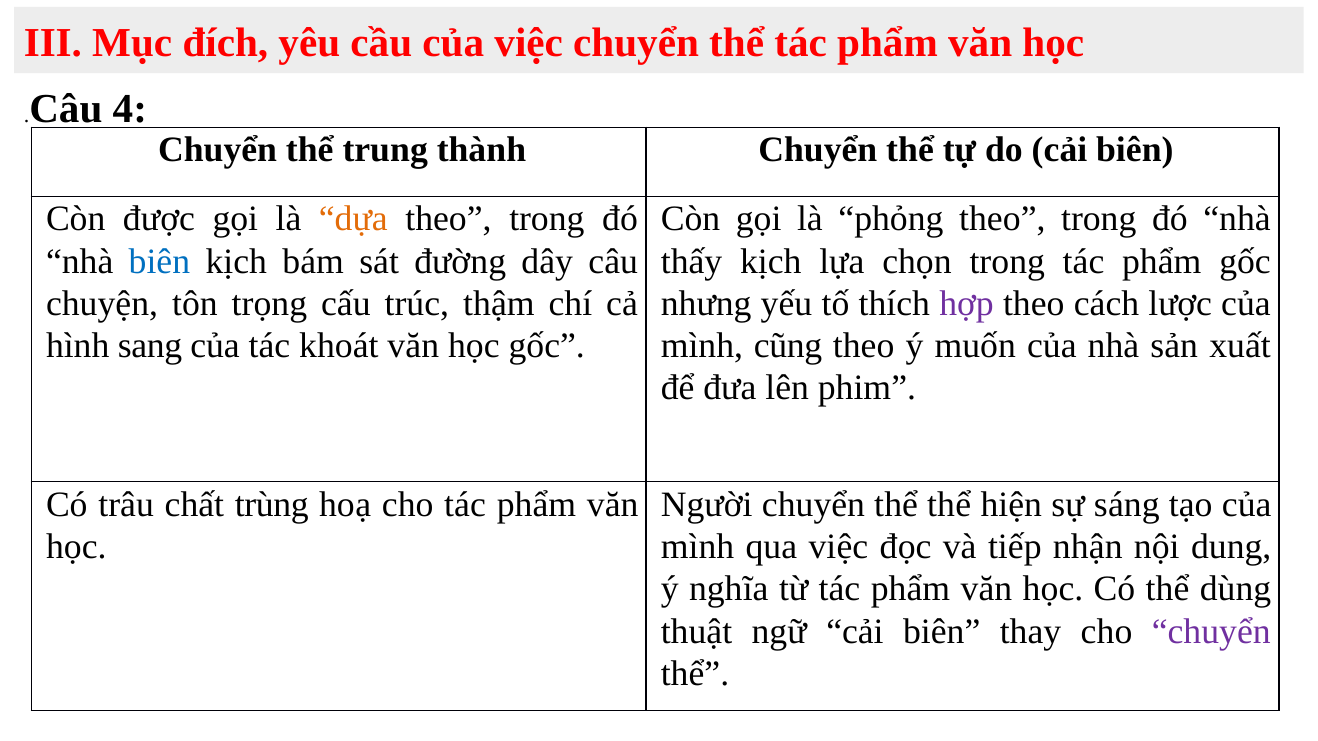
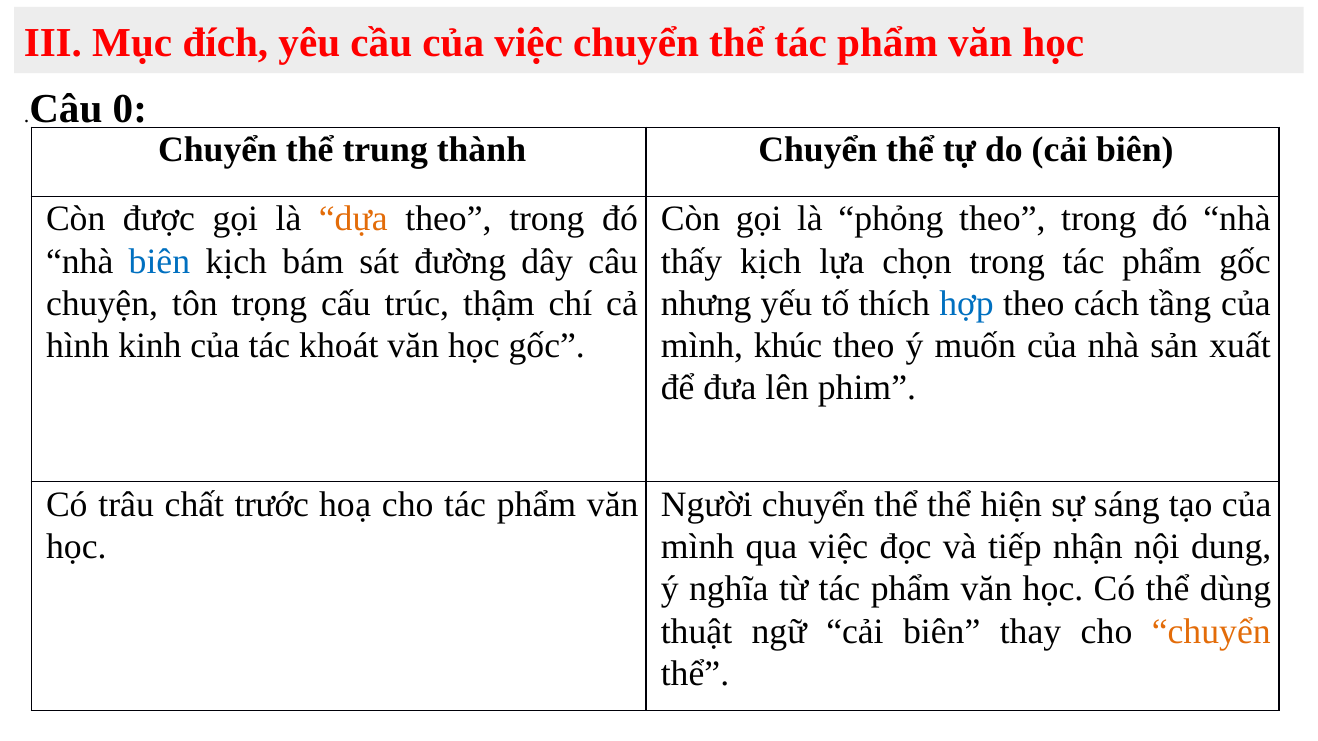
4: 4 -> 0 (130, 109)
hợp colour: purple -> blue (967, 304)
lược: lược -> tầng (1180, 304)
sang: sang -> kinh (150, 346)
cũng: cũng -> khúc (788, 346)
trùng: trùng -> trước (272, 505)
chuyển colour: purple -> orange (1211, 632)
